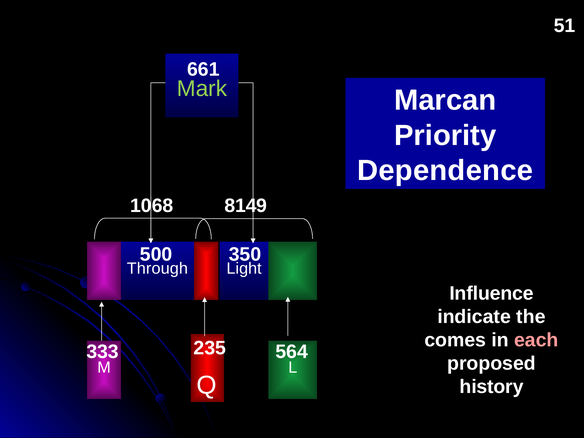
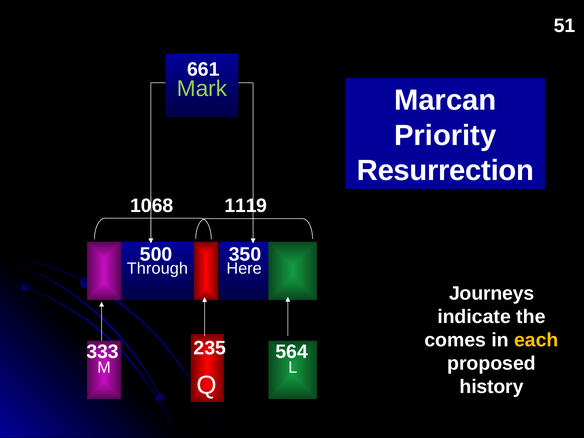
Dependence: Dependence -> Resurrection (445, 170)
8149: 8149 -> 1119 (246, 206)
Light: Light -> Here (244, 268)
Influence: Influence -> Journeys (492, 293)
each colour: pink -> yellow (536, 340)
